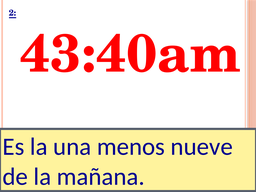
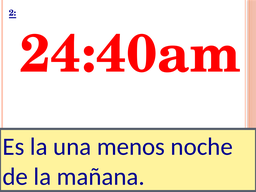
43:40am: 43:40am -> 24:40am (130, 54)
nueve: nueve -> noche (202, 147)
